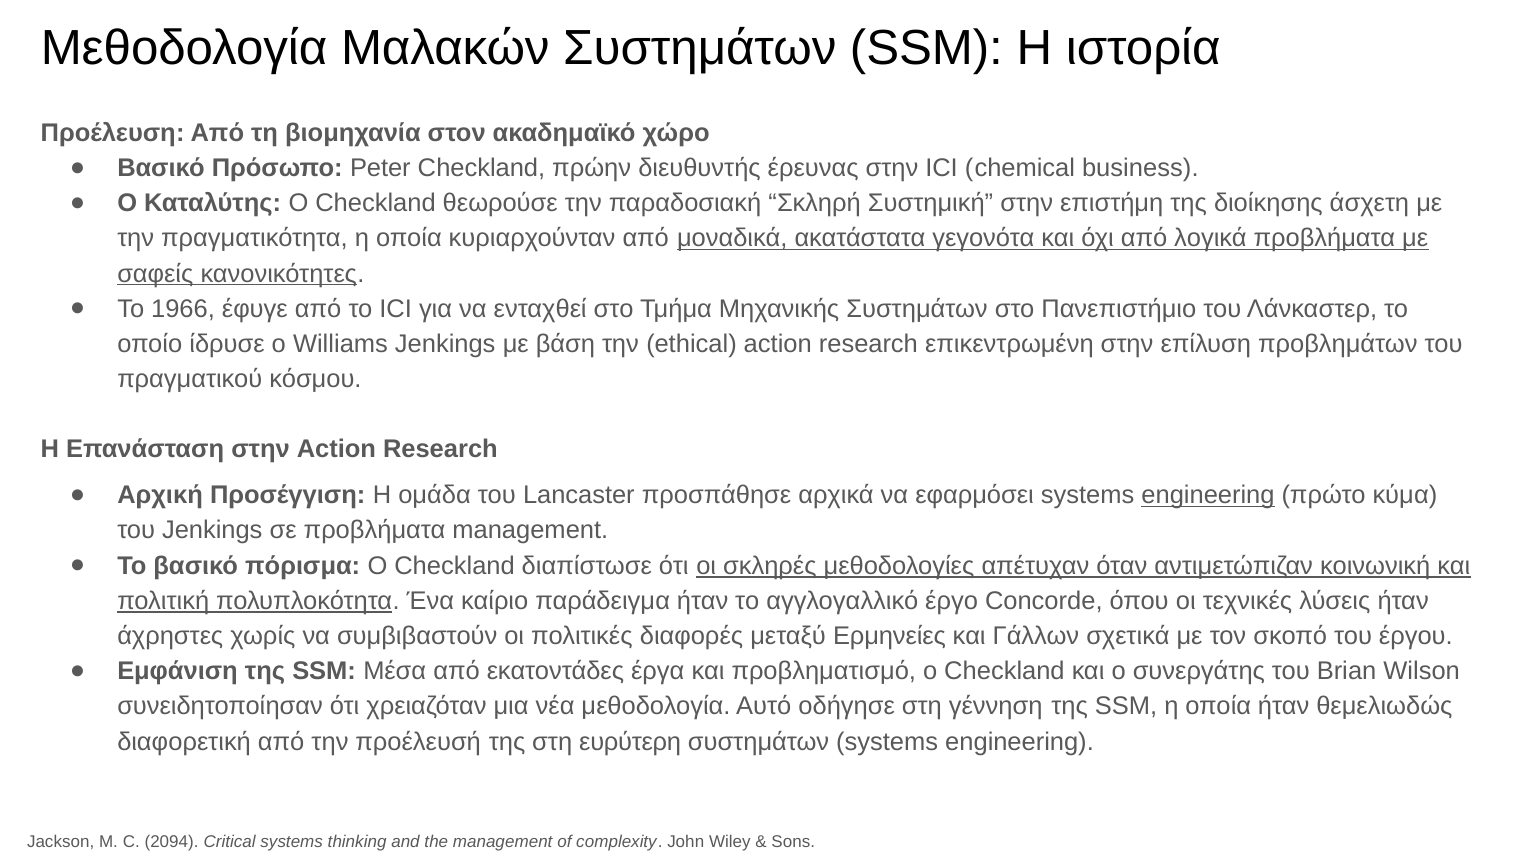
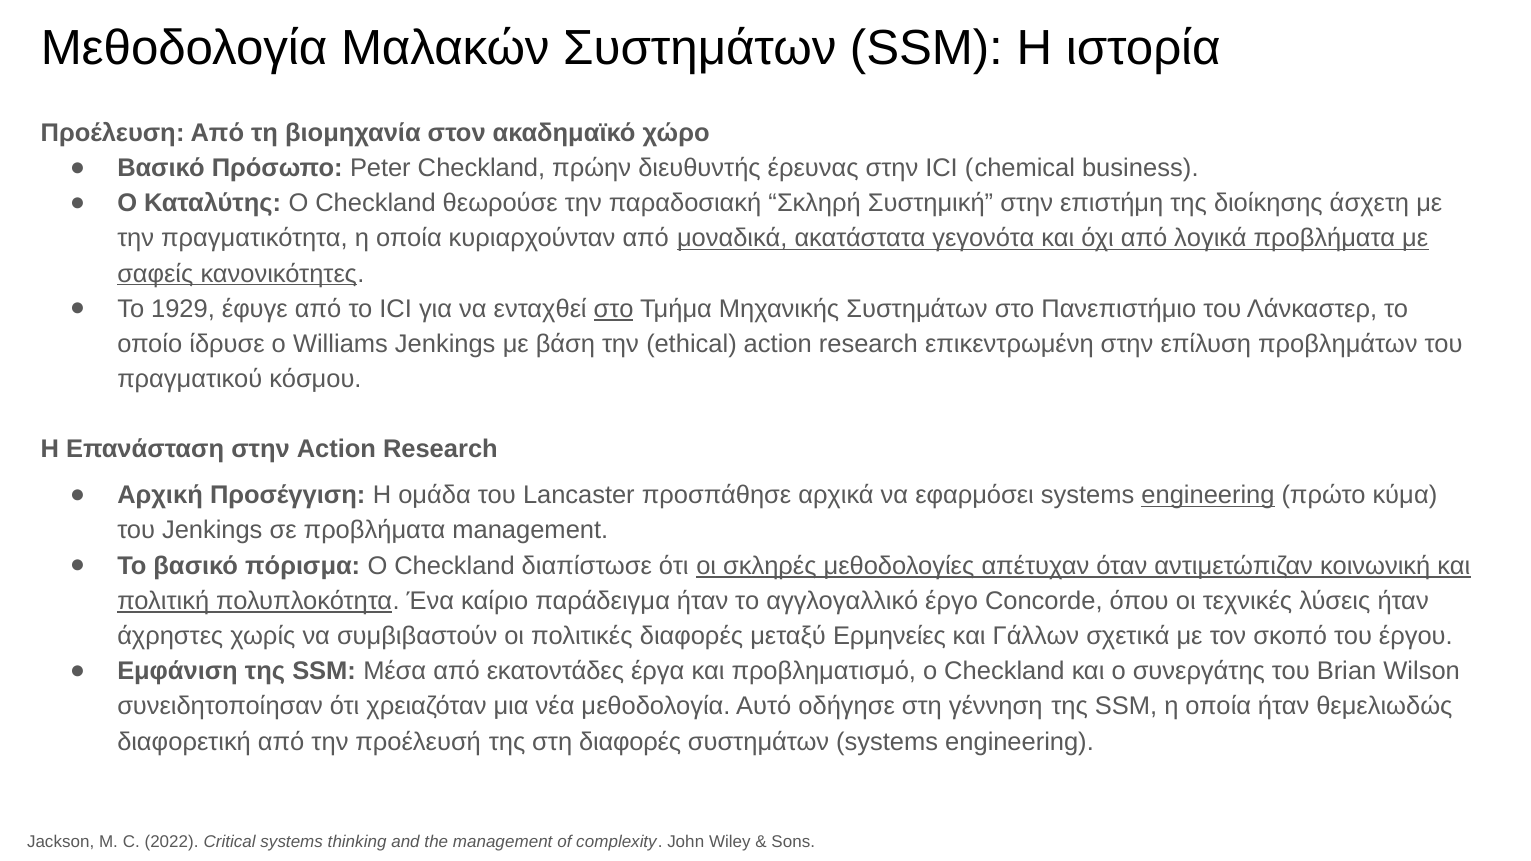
1966: 1966 -> 1929 (183, 309)
στο underline: none -> present (614, 309)
στη ευρύτερη: ευρύτερη -> διαφορές (630, 742)
2094: 2094 -> 2022 (172, 842)
